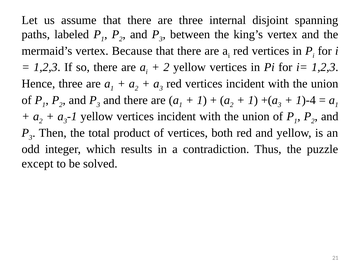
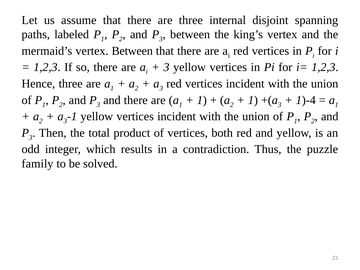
vertex Because: Because -> Between (132, 51)
2: 2 -> 3 (166, 67)
except: except -> family (38, 164)
